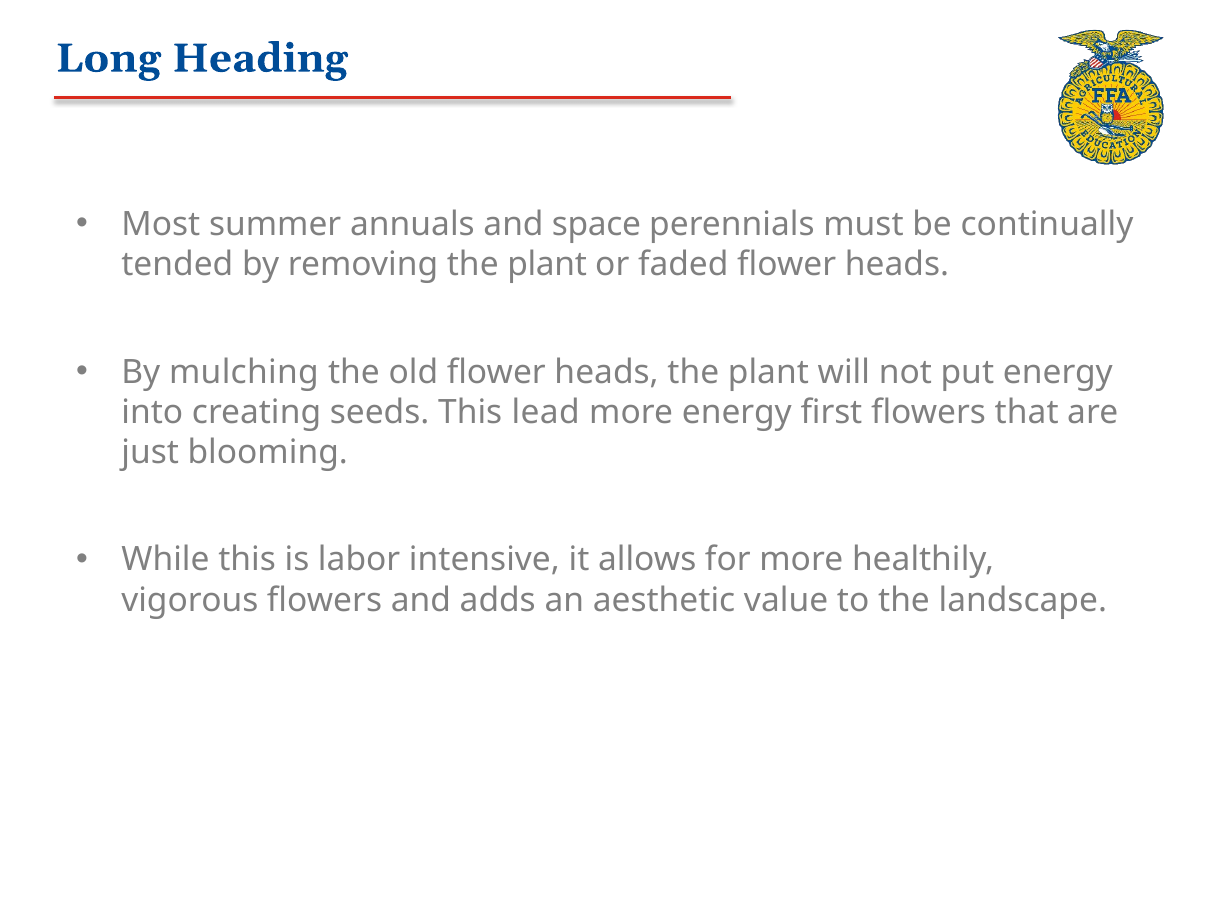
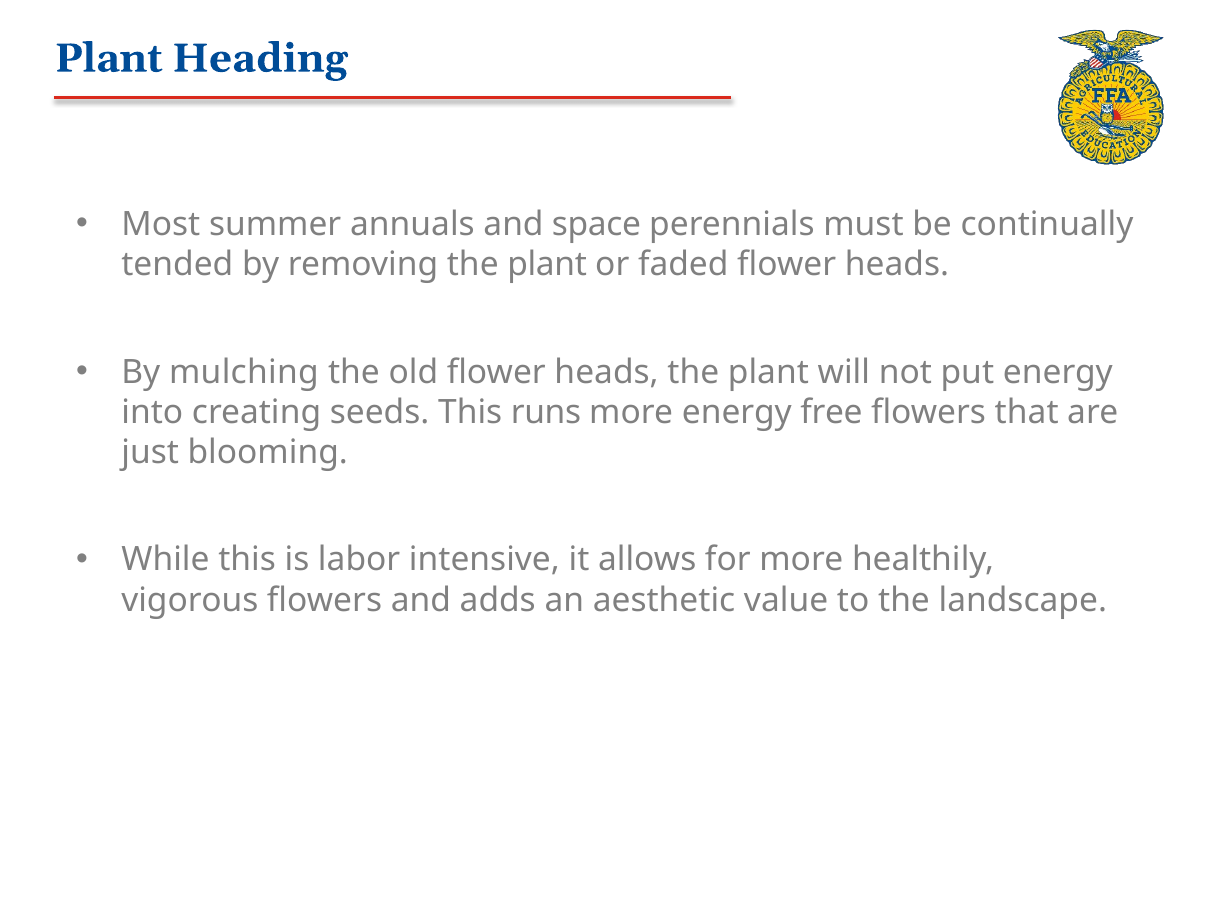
Long: Long -> Plant (109, 58)
lead: lead -> runs (546, 412)
first: first -> free (832, 412)
